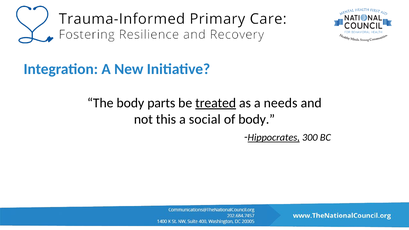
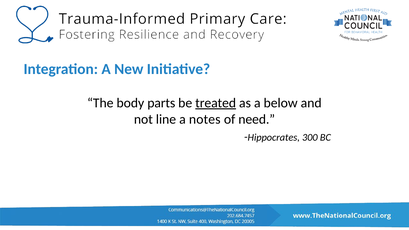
needs: needs -> below (281, 103)
this: this -> line (166, 119)
social: social -> notes (205, 119)
of body: body -> need (257, 119)
Hippocrates underline: present -> none (274, 138)
